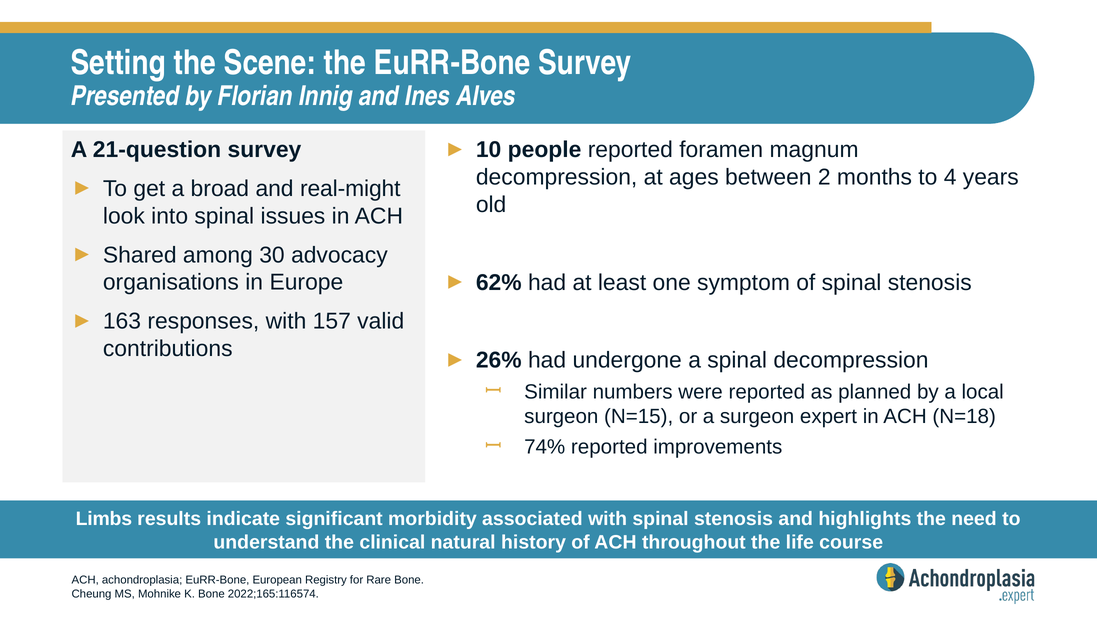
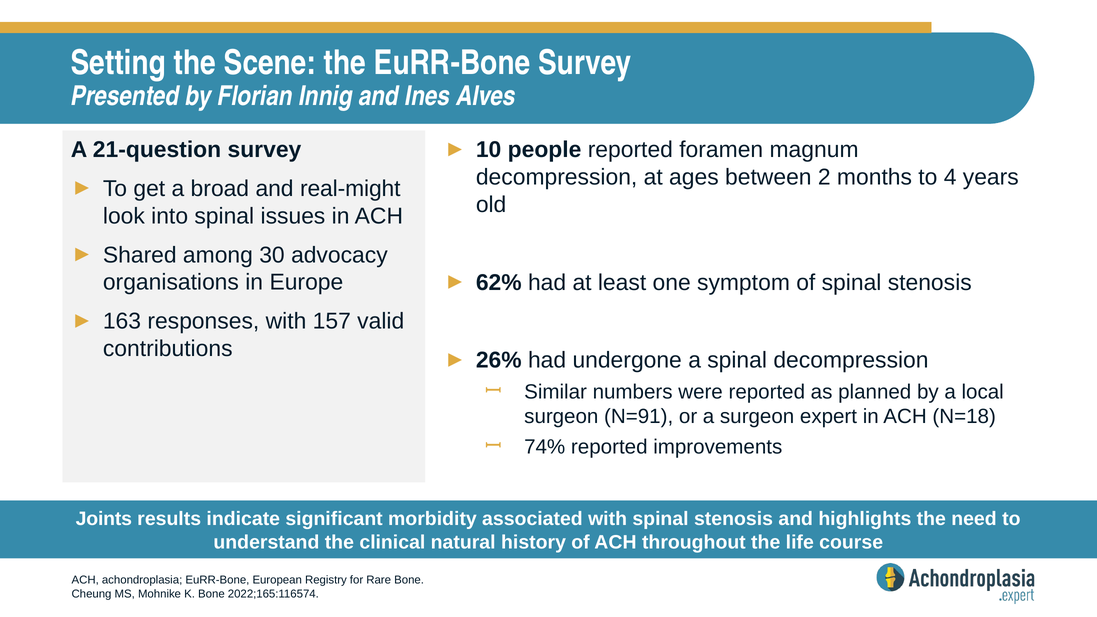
N=15: N=15 -> N=91 (639, 417)
Limbs: Limbs -> Joints (104, 519)
